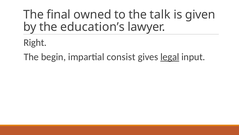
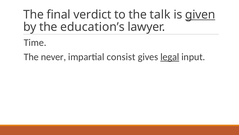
owned: owned -> verdict (92, 15)
given underline: none -> present (200, 15)
Right: Right -> Time (35, 42)
begin: begin -> never (53, 57)
